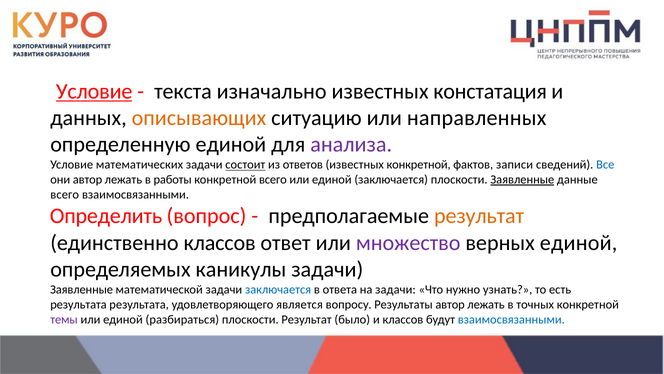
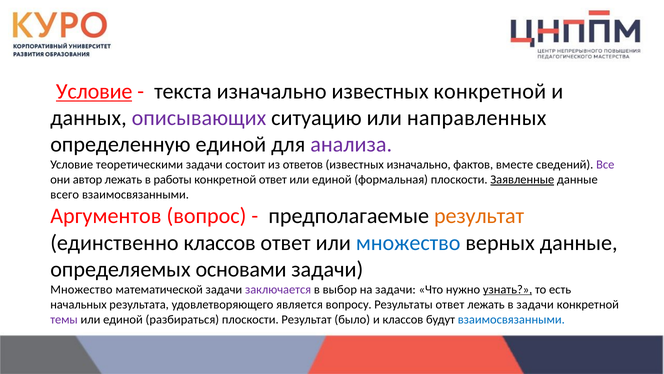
известных констатация: констатация -> конкретной (490, 91)
описывающих colour: orange -> purple (199, 118)
математических: математических -> теоретическими (140, 165)
состоит underline: present -> none (245, 165)
известных конкретной: конкретной -> изначально (419, 165)
записи: записи -> вместе (515, 165)
Все colour: blue -> purple (605, 165)
конкретной всего: всего -> ответ (273, 180)
единой заключается: заключается -> формальная (391, 180)
Определить: Определить -> Аргументов (106, 216)
множество colour: purple -> blue (408, 242)
верных единой: единой -> данные (579, 242)
каникулы: каникулы -> основами (241, 269)
Заявленные: Заявленные -> Множество (81, 289)
заключается colour: blue -> purple (278, 289)
ответа: ответа -> выбор (340, 289)
узнать underline: none -> present (508, 289)
результата: результата -> начальных (78, 304)
Результаты автор: автор -> ответ (450, 304)
в точных: точных -> задачи (535, 304)
